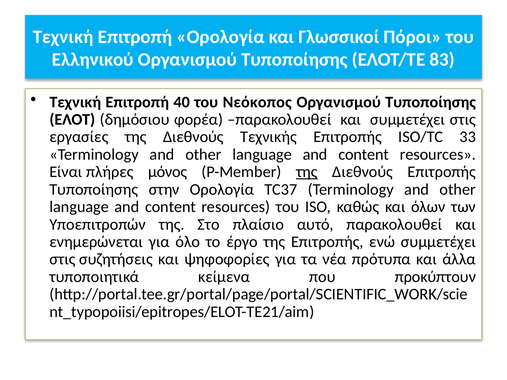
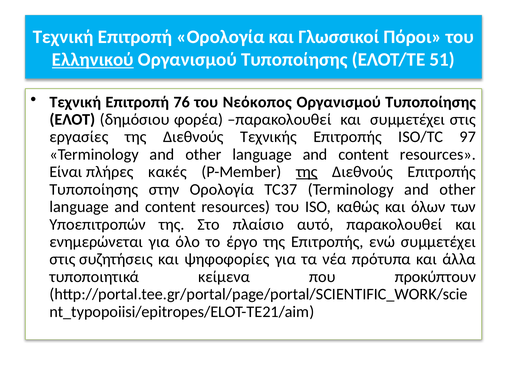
Ελληνικού underline: none -> present (93, 60)
83: 83 -> 51 (442, 60)
40: 40 -> 76 (182, 102)
33: 33 -> 97 (468, 137)
μόνος: μόνος -> κακές (168, 172)
